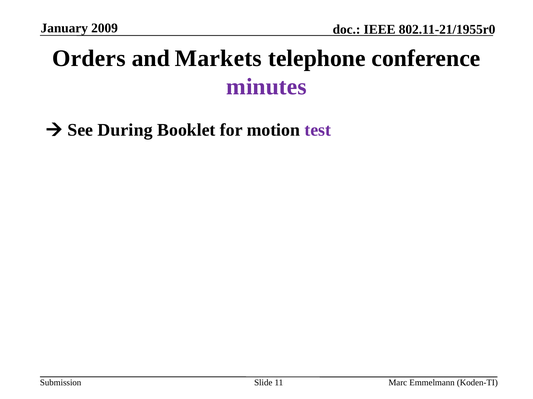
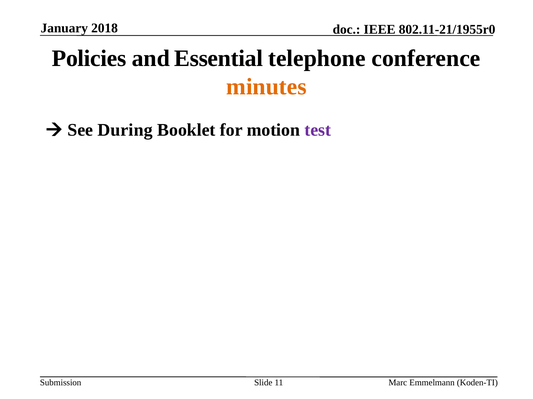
2009: 2009 -> 2018 (105, 28)
Orders: Orders -> Policies (89, 58)
Markets: Markets -> Essential (219, 58)
minutes colour: purple -> orange (266, 87)
